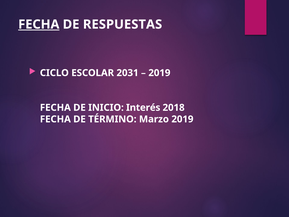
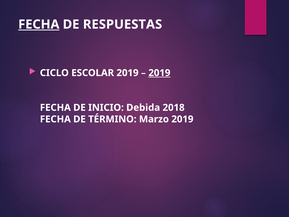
ESCOLAR 2031: 2031 -> 2019 (128, 73)
2019 underline: none -> present (159, 73)
Interés: Interés -> Debida (143, 107)
